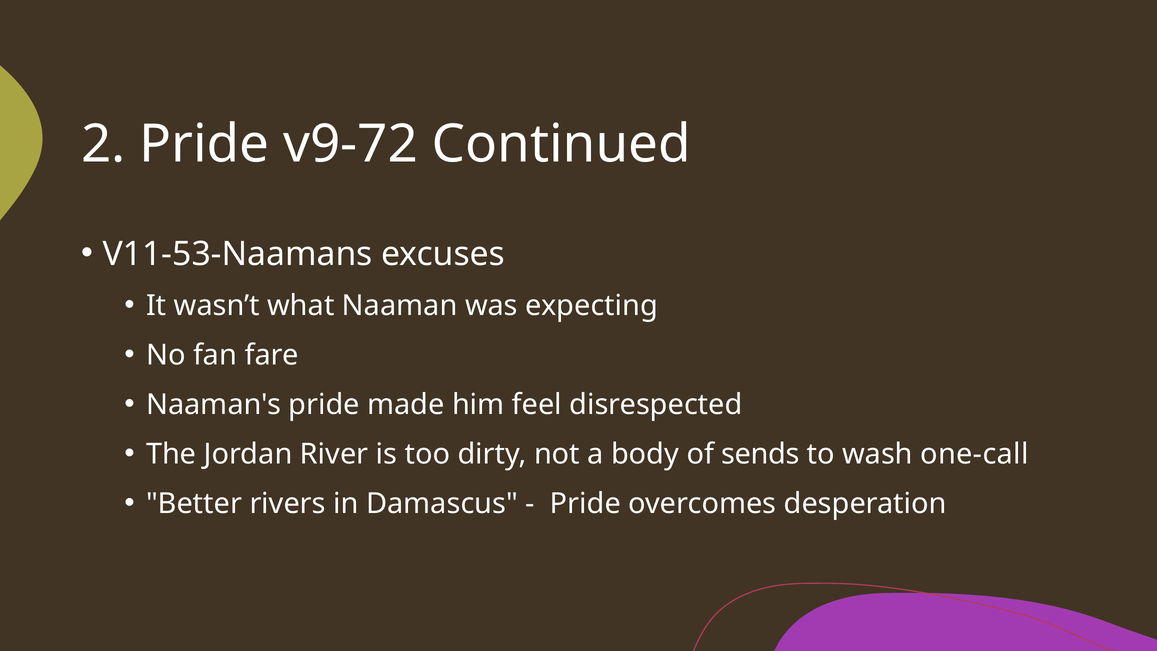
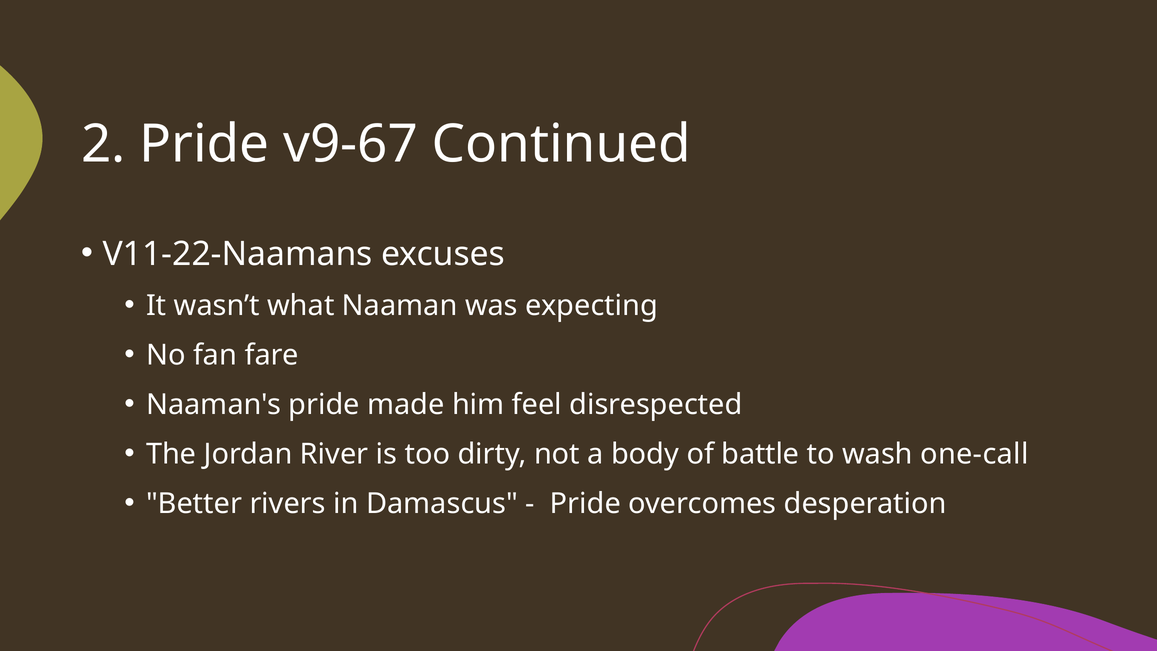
v9-72: v9-72 -> v9-67 (351, 144)
V11-53-Naamans: V11-53-Naamans -> V11-22-Naamans (238, 254)
sends: sends -> battle (760, 454)
